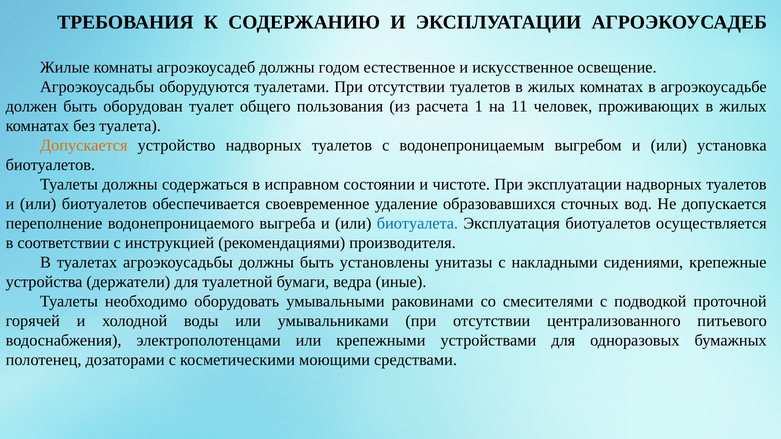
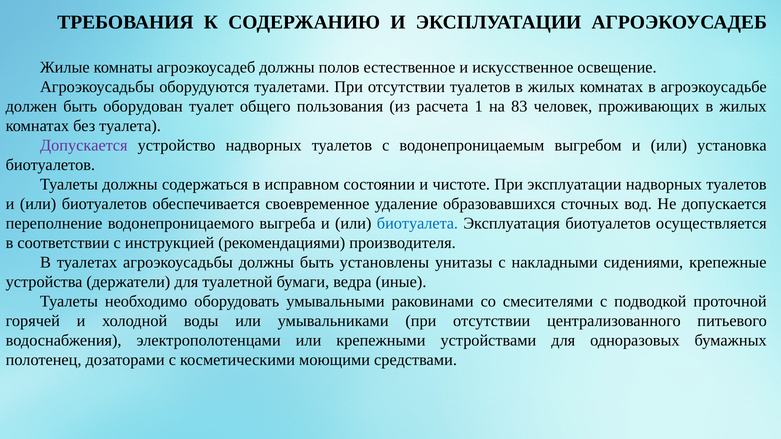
годом: годом -> полов (339, 67)
11: 11 -> 83 (519, 106)
Допускается colour: orange -> purple (84, 145)
